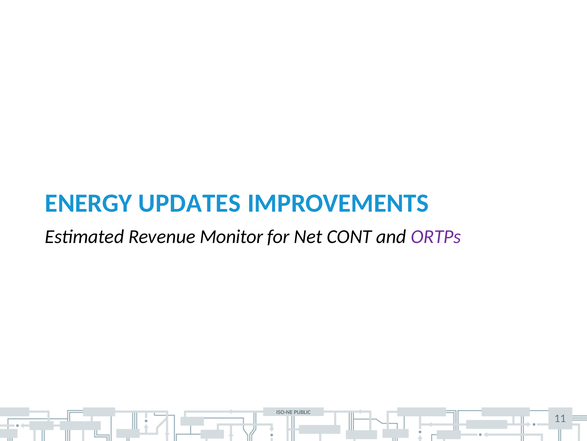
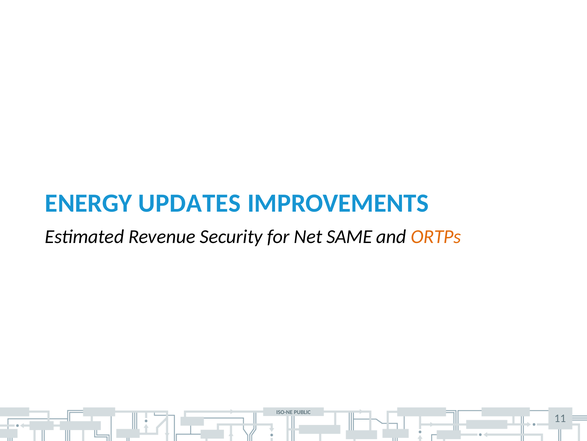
Monitor: Monitor -> Security (231, 236)
CONT: CONT -> SAME (349, 236)
ORTPs colour: purple -> orange (436, 236)
